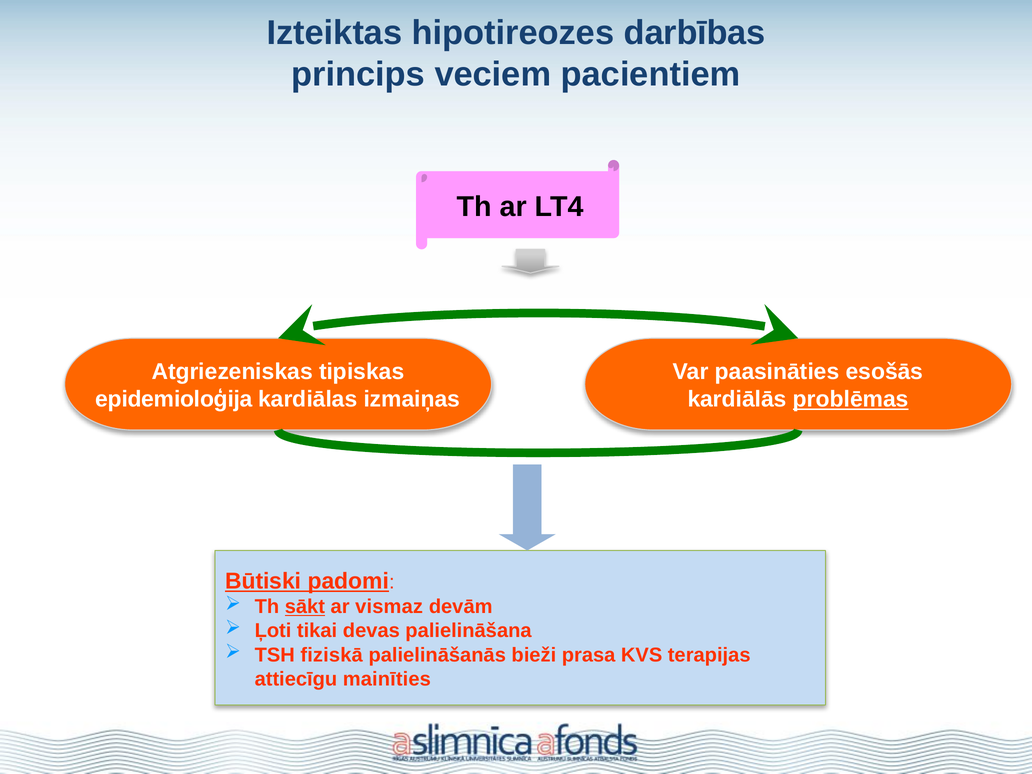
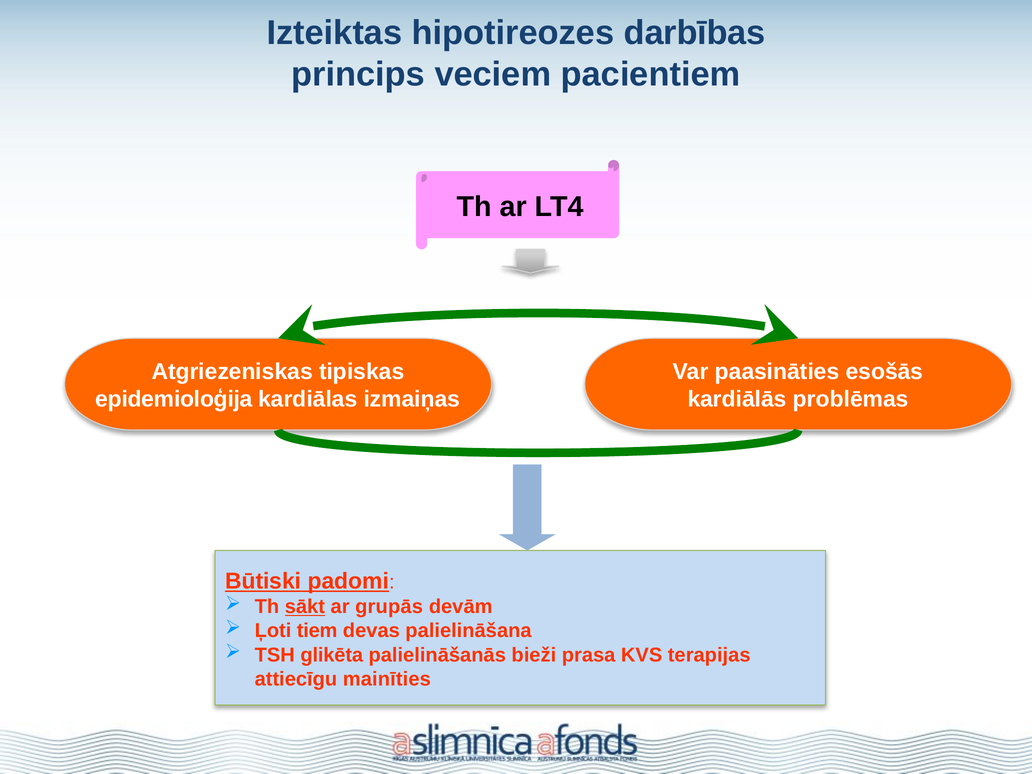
problēmas underline: present -> none (851, 399)
vismaz: vismaz -> grupās (389, 607)
tikai: tikai -> tiem (317, 631)
fiziskā: fiziskā -> glikēta (332, 655)
